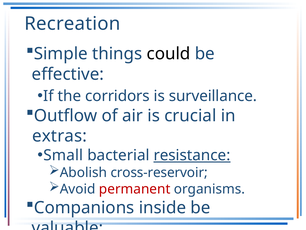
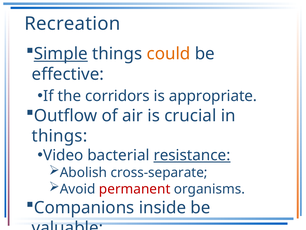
Simple underline: none -> present (61, 54)
could colour: black -> orange (168, 54)
surveillance: surveillance -> appropriate (213, 96)
extras: extras -> things (60, 136)
Small: Small -> Video (63, 155)
cross-reservoir: cross-reservoir -> cross-separate (159, 172)
